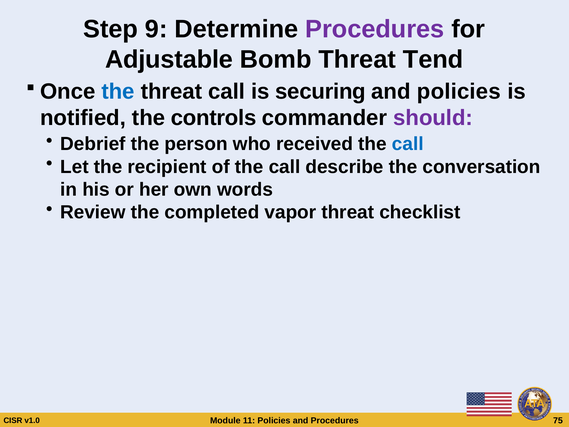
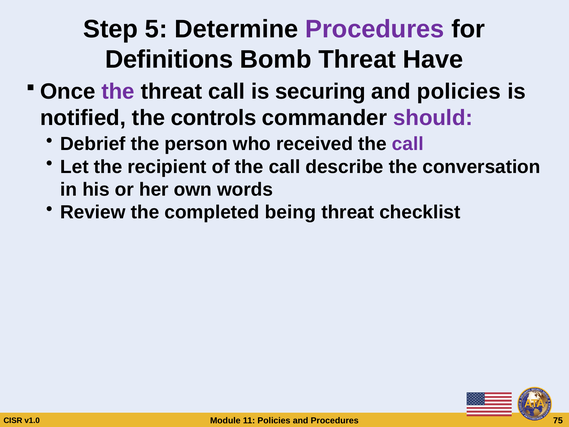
9: 9 -> 5 (156, 29)
Adjustable: Adjustable -> Definitions (169, 60)
Tend: Tend -> Have (433, 60)
the colour: blue -> purple (118, 91)
call colour: blue -> purple (408, 144)
vapor: vapor -> being (290, 212)
